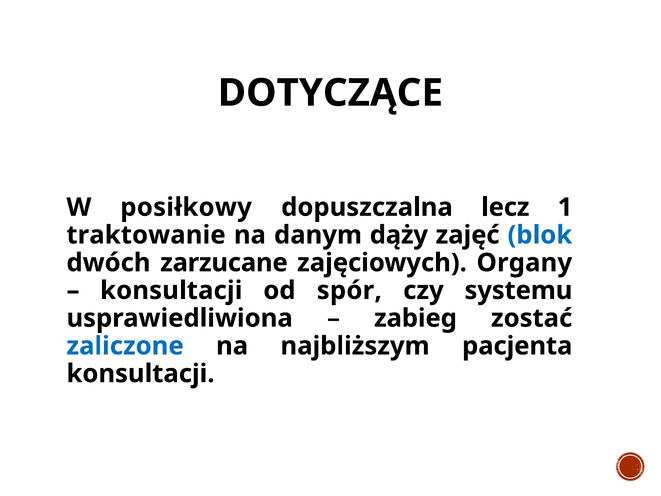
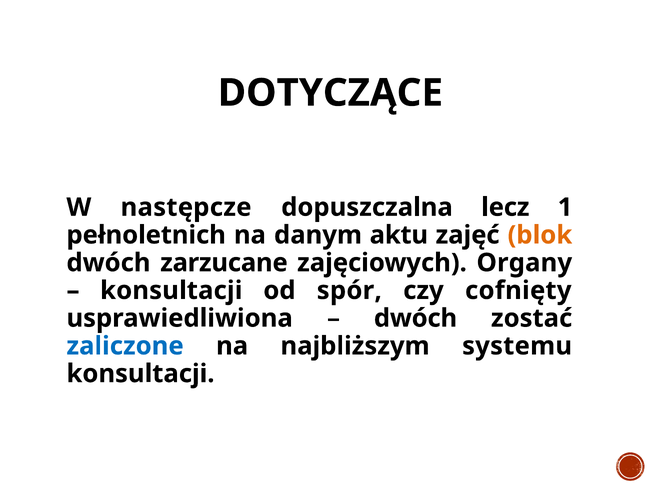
posiłkowy: posiłkowy -> następcze (186, 207)
traktowanie: traktowanie -> pełnoletnich (146, 235)
dąży: dąży -> aktu (399, 235)
blok colour: blue -> orange (540, 235)
systemu: systemu -> cofnięty (518, 290)
zabieg: zabieg -> dwóch (416, 318)
pacjenta: pacjenta -> systemu (517, 346)
